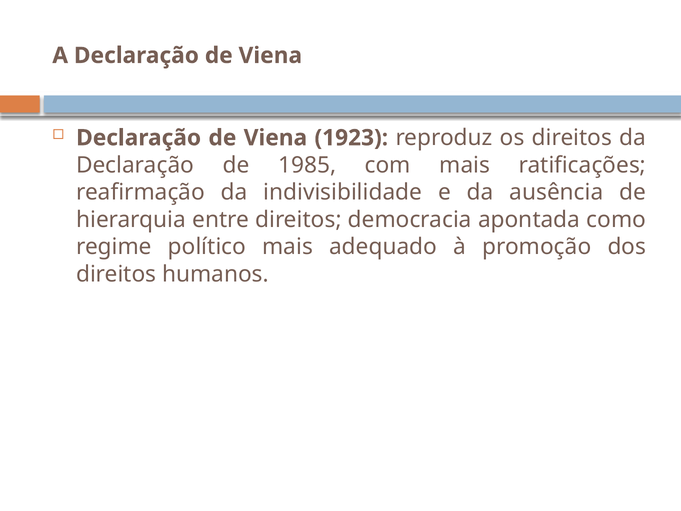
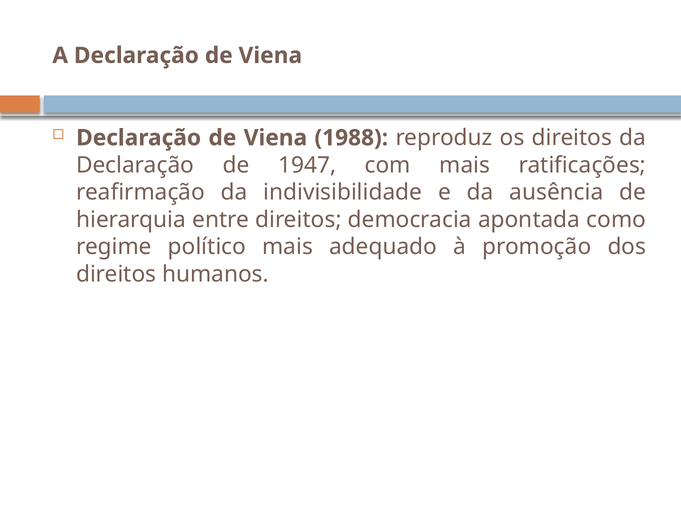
1923: 1923 -> 1988 (351, 138)
1985: 1985 -> 1947 (307, 165)
